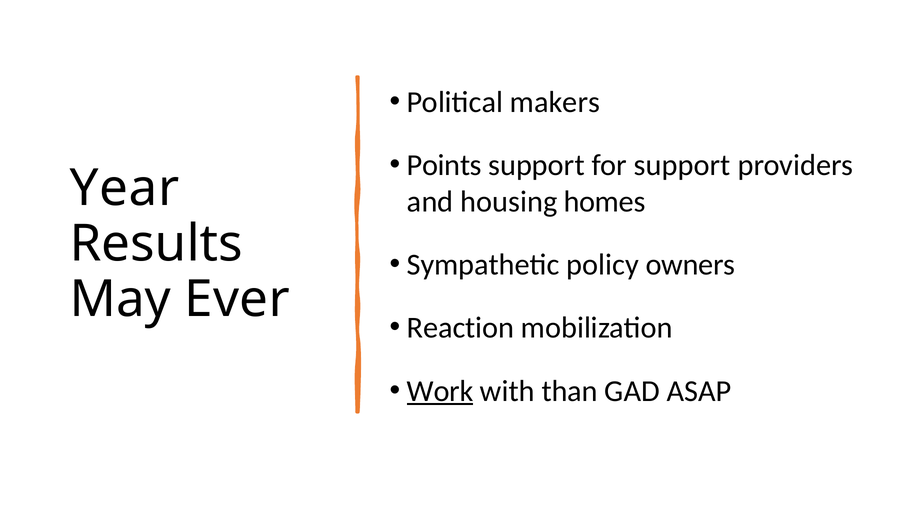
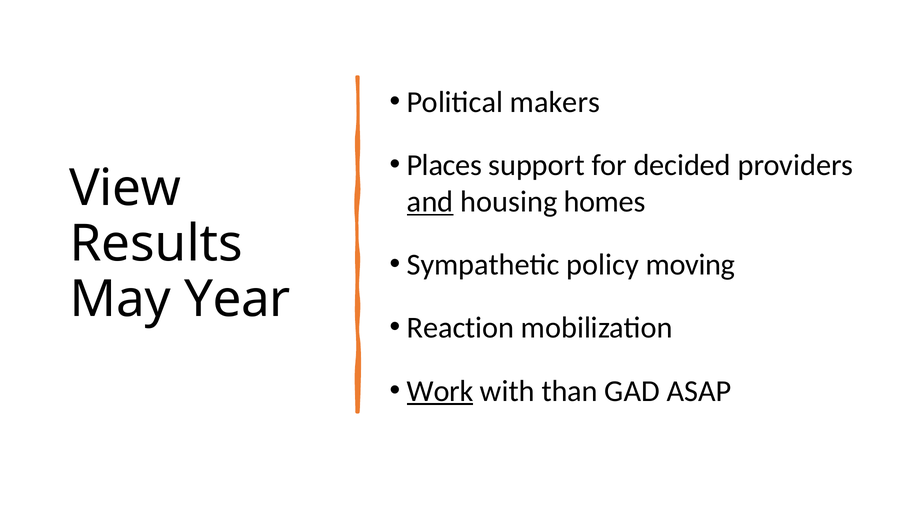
Points: Points -> Places (444, 165)
for support: support -> decided (682, 165)
Year: Year -> View (125, 188)
and underline: none -> present (430, 201)
owners: owners -> moving (690, 265)
Ever: Ever -> Year (237, 299)
